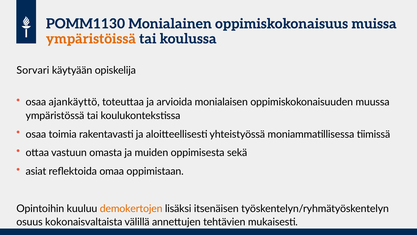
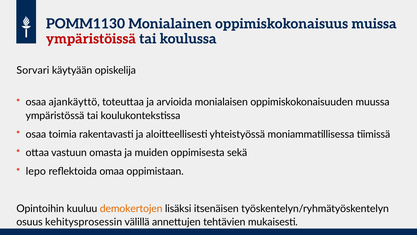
ympäristöissä colour: orange -> red (91, 39)
asiat: asiat -> lepo (36, 171)
kokonaisvaltaista: kokonaisvaltaista -> kehitysprosessin (84, 222)
